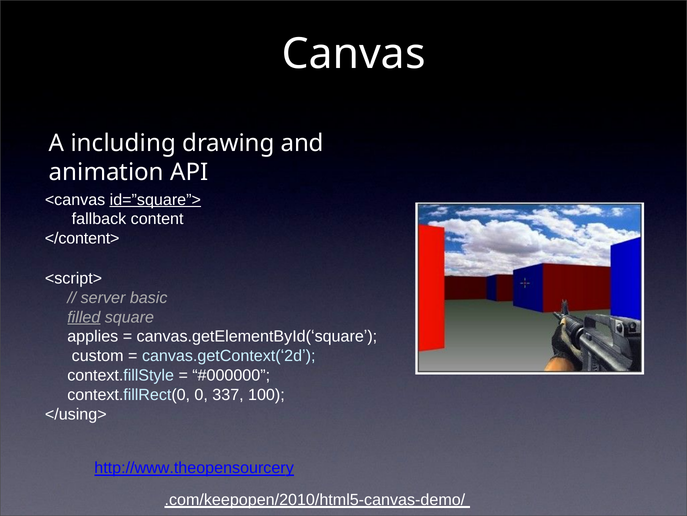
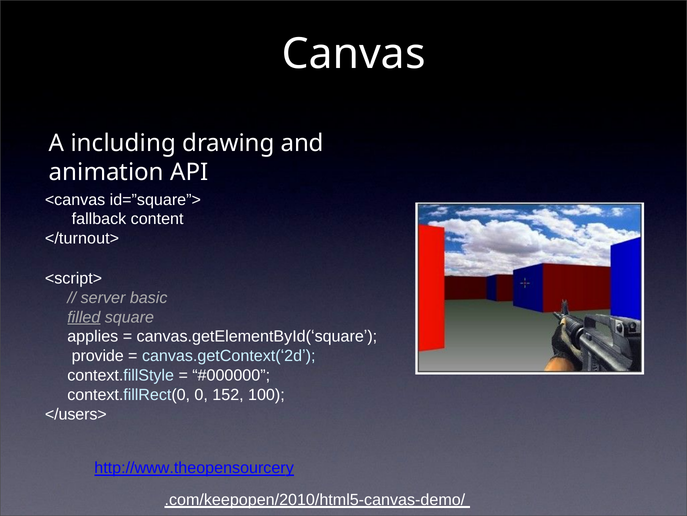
id=”square”> underline: present -> none (155, 200)
</content>: </content> -> </turnout> (82, 238)
custom: custom -> provide (98, 355)
337: 337 -> 152 (228, 394)
</using>: </using> -> </users> (76, 414)
